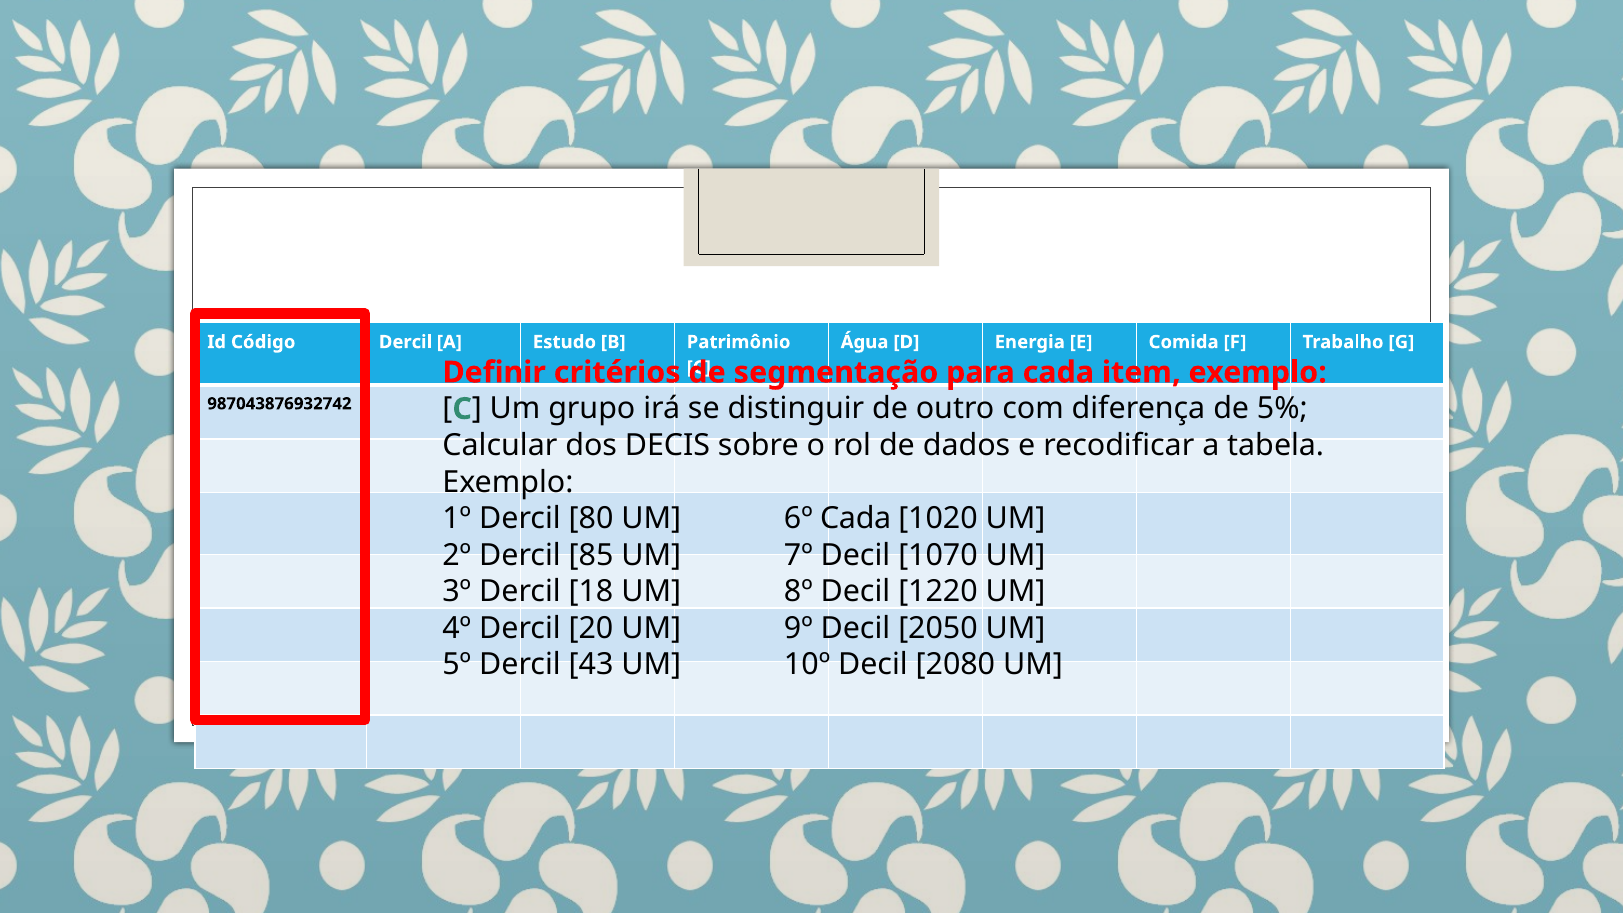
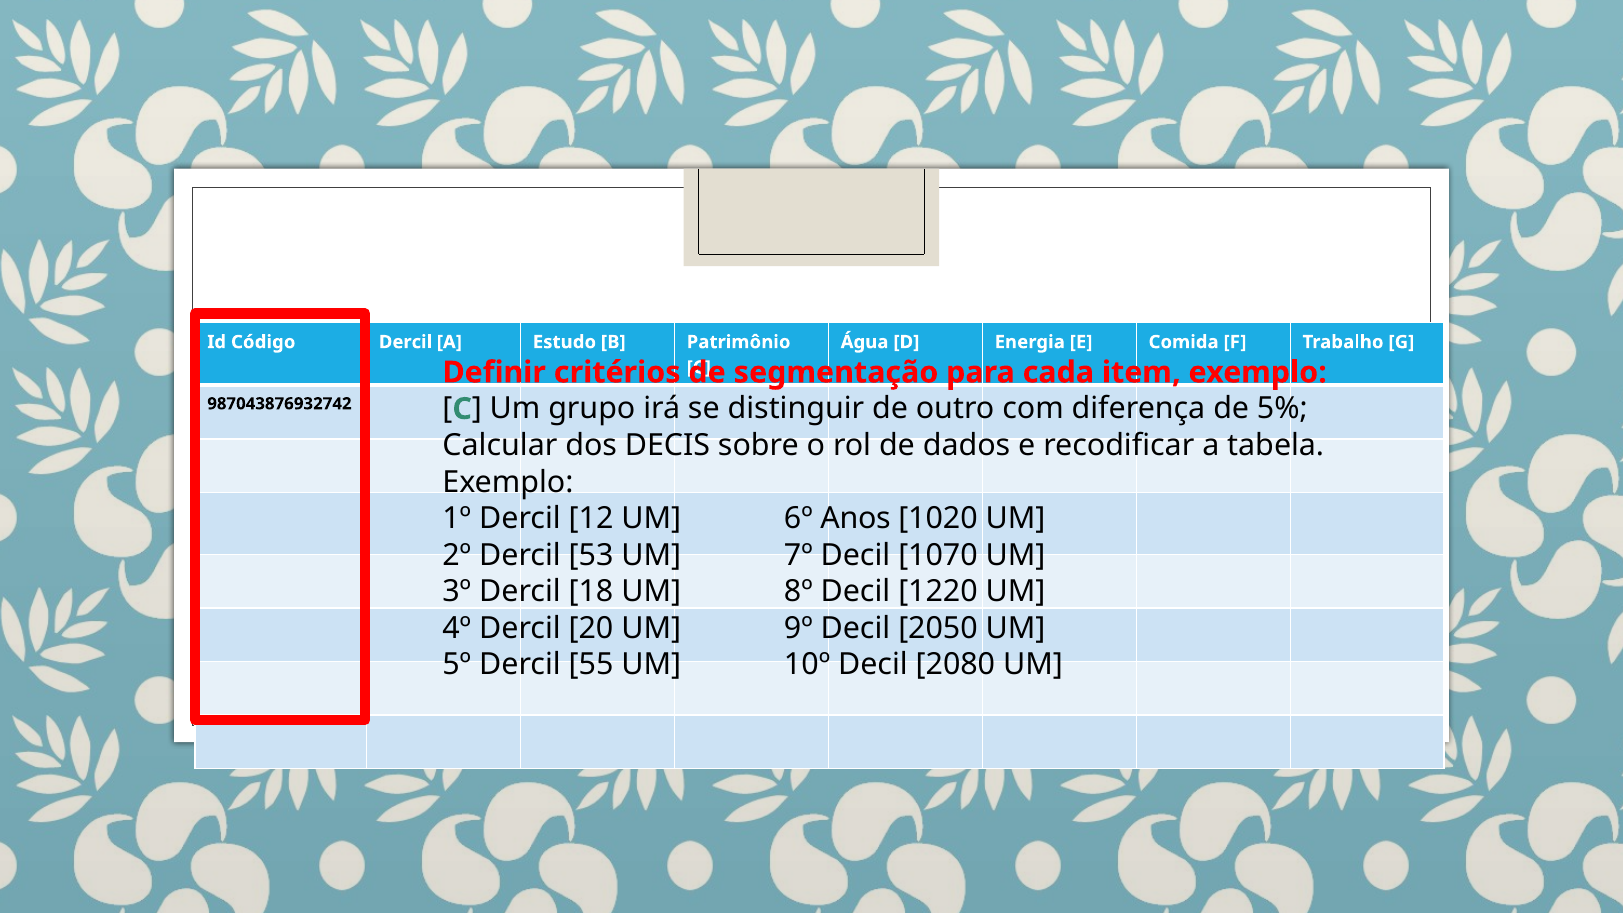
80: 80 -> 12 (591, 518)
6º Cada: Cada -> Anos (856, 518)
85: 85 -> 53 (591, 555)
43: 43 -> 55 (591, 665)
